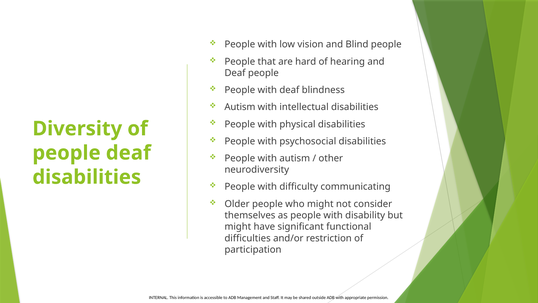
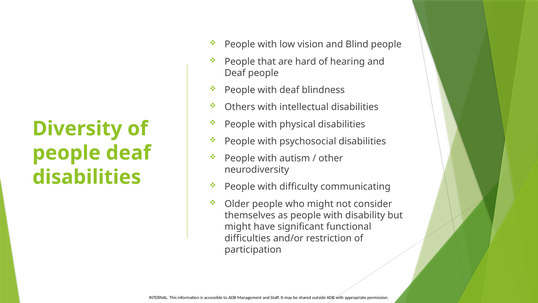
Autism: Autism -> Others (240, 107)
